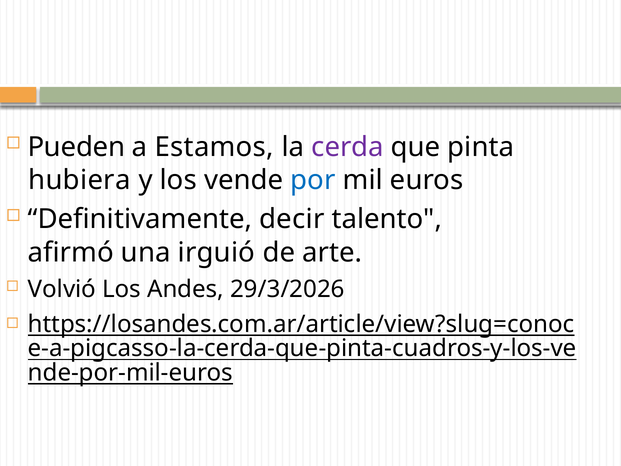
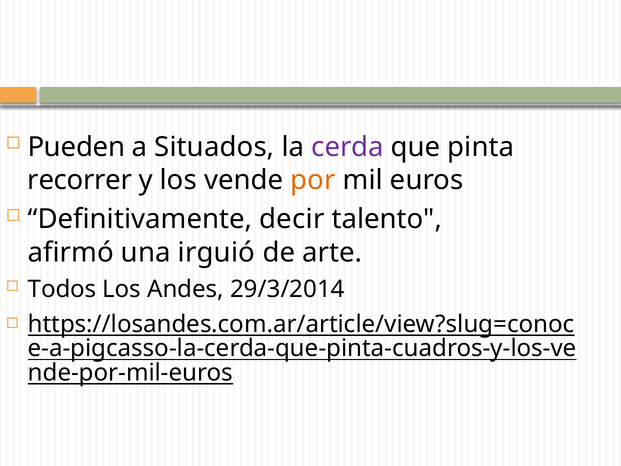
Estamos: Estamos -> Situados (214, 147)
hubiera: hubiera -> recorrer (80, 180)
por colour: blue -> orange (313, 180)
Volvió: Volvió -> Todos (62, 289)
29/3/2026: 29/3/2026 -> 29/3/2014 (287, 289)
